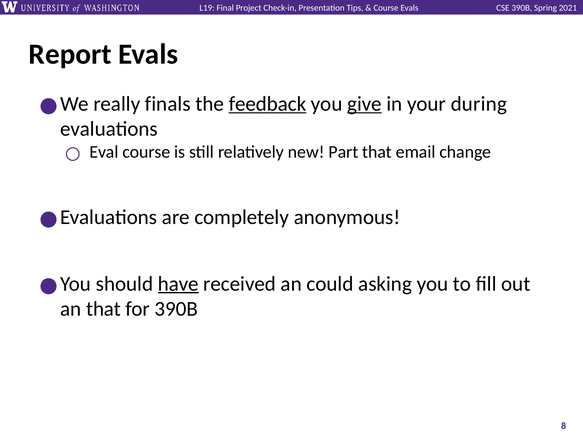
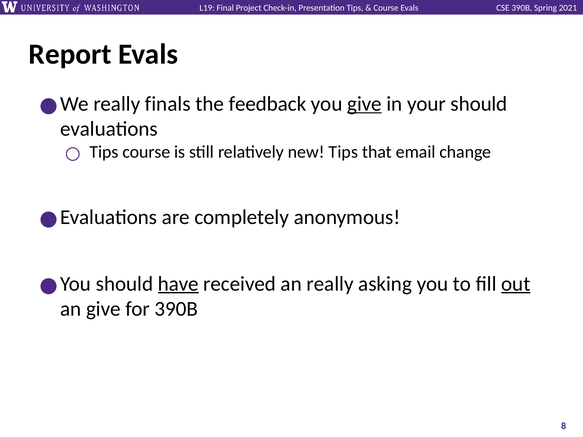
feedback underline: present -> none (268, 104)
your during: during -> should (479, 104)
Eval: Eval -> Tips (104, 152)
new Part: Part -> Tips (343, 152)
an could: could -> really (330, 284)
out underline: none -> present (516, 284)
an that: that -> give (103, 309)
